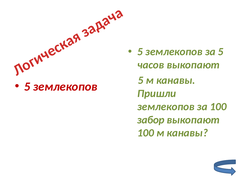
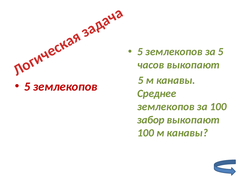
Пришли: Пришли -> Среднее (157, 94)
